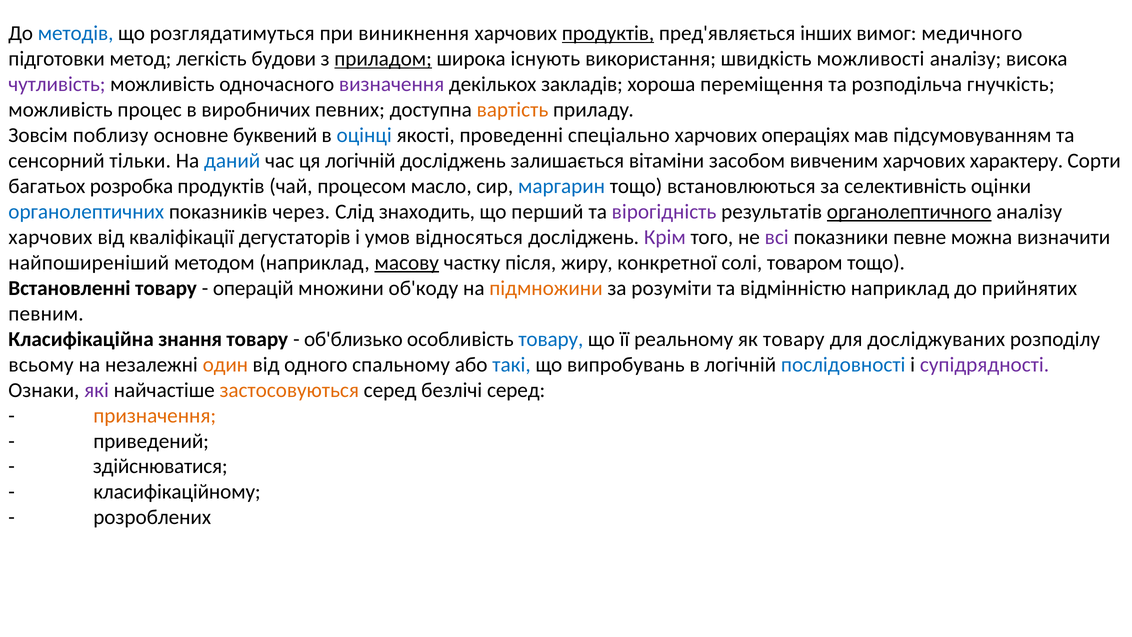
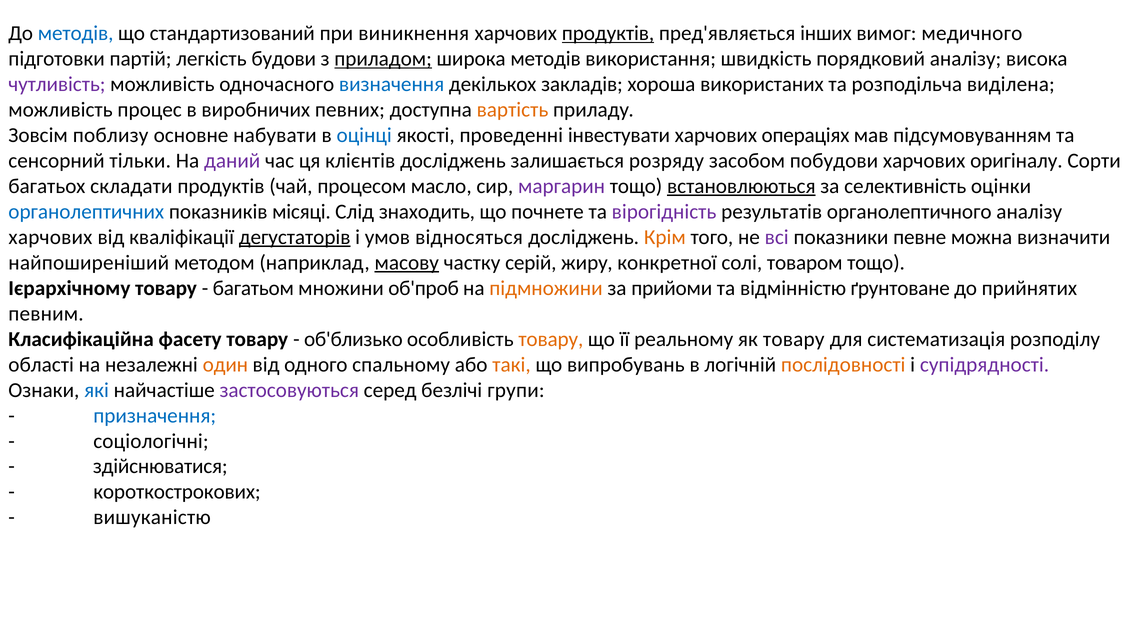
розглядатимуться: розглядатимуться -> стандартизований (232, 33)
метод: метод -> партій (141, 59)
широка існують: існують -> методів (546, 59)
можливості: можливості -> порядковий (871, 59)
визначення colour: purple -> blue (392, 84)
переміщення: переміщення -> використаних (762, 84)
гнучкість: гнучкість -> виділена (1011, 84)
буквений: буквений -> набувати (275, 135)
спеціально: спеціально -> інвестувати (619, 135)
даний colour: blue -> purple (232, 161)
ця логічній: логічній -> клієнтів (360, 161)
вітаміни: вітаміни -> розряду (666, 161)
вивченим: вивченим -> побудови (834, 161)
характеру: характеру -> оригіналу (1016, 161)
розробка: розробка -> складати (131, 186)
маргарин colour: blue -> purple (562, 186)
встановлюються underline: none -> present (741, 186)
через: через -> місяці (301, 212)
перший: перший -> почнете (547, 212)
органолептичного underline: present -> none (909, 212)
дегустаторів underline: none -> present (295, 237)
Крім colour: purple -> orange (665, 237)
після: після -> серій (531, 263)
Встановленні: Встановленні -> Ієрархічному (69, 288)
операцій: операцій -> багатьом (253, 288)
об'коду: об'коду -> об'проб (424, 288)
розуміти: розуміти -> прийоми (672, 288)
відмінністю наприклад: наприклад -> ґрунтоване (900, 288)
знання: знання -> фасету (190, 339)
товару colour: blue -> orange (551, 339)
досліджуваних: досліджуваних -> систематизація (936, 339)
всьому: всьому -> області (41, 364)
такі colour: blue -> orange (511, 364)
послідовності colour: blue -> orange (843, 364)
які colour: purple -> blue (97, 390)
застосовуються colour: orange -> purple (289, 390)
безлічі серед: серед -> групи (516, 390)
призначення colour: orange -> blue (155, 415)
приведений: приведений -> соціологічні (151, 441)
класифікаційному: класифікаційному -> короткострокових (177, 492)
розроблених: розроблених -> вишуканістю (152, 517)
